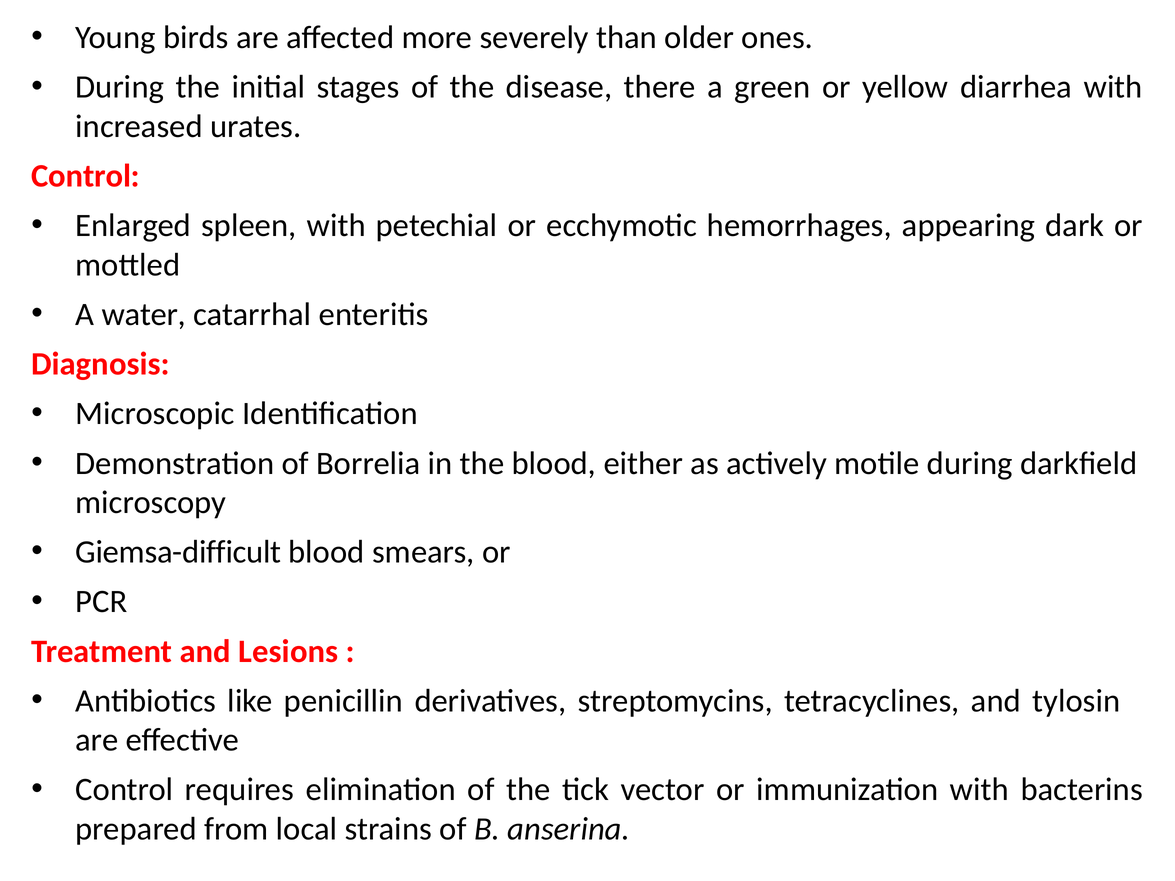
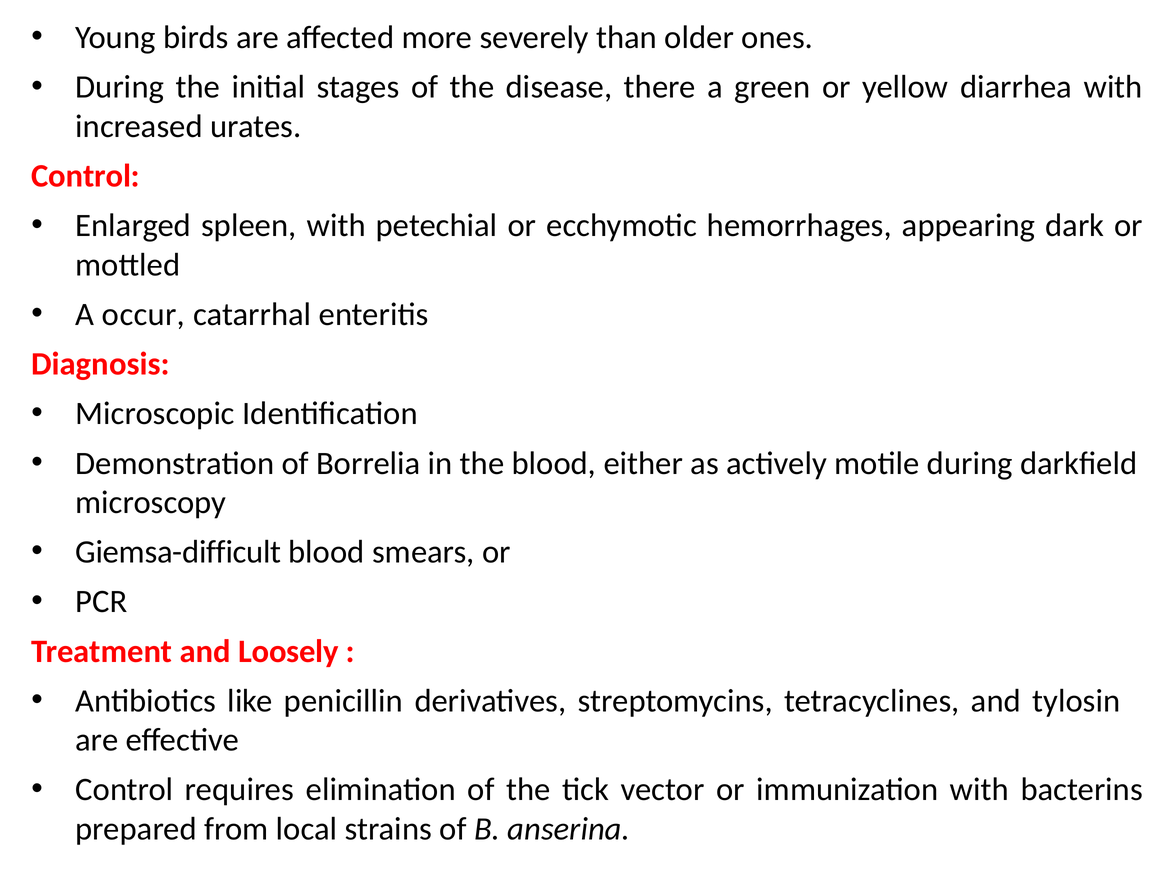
water: water -> occur (144, 314)
Lesions: Lesions -> Loosely (288, 651)
